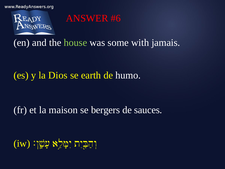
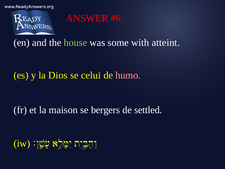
jamais: jamais -> atteint (166, 42)
earth: earth -> celui (91, 75)
humo colour: white -> pink (128, 75)
sauces: sauces -> settled (148, 110)
